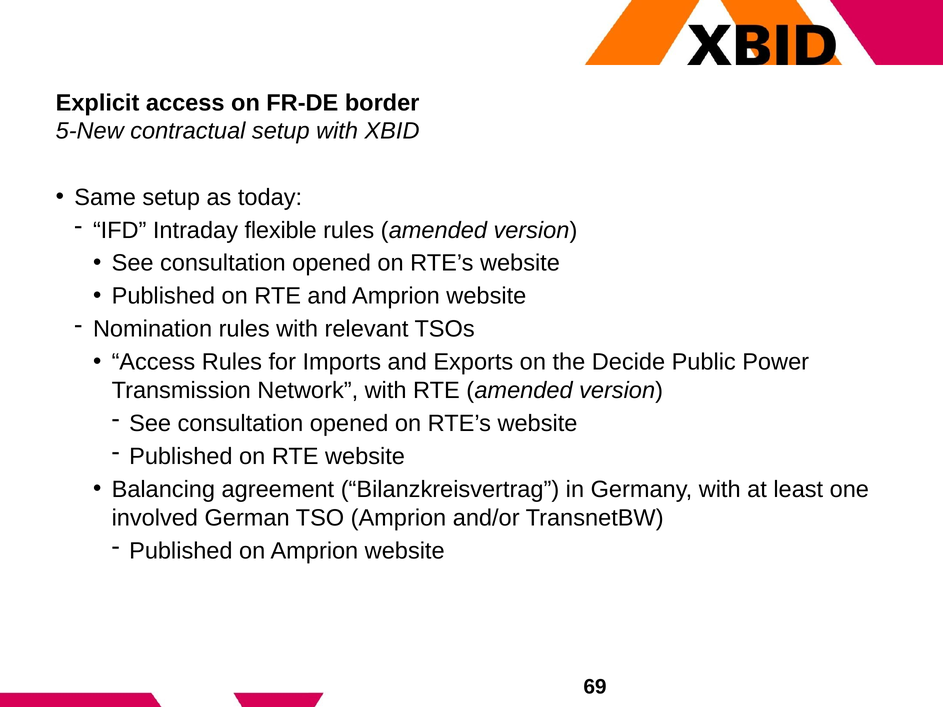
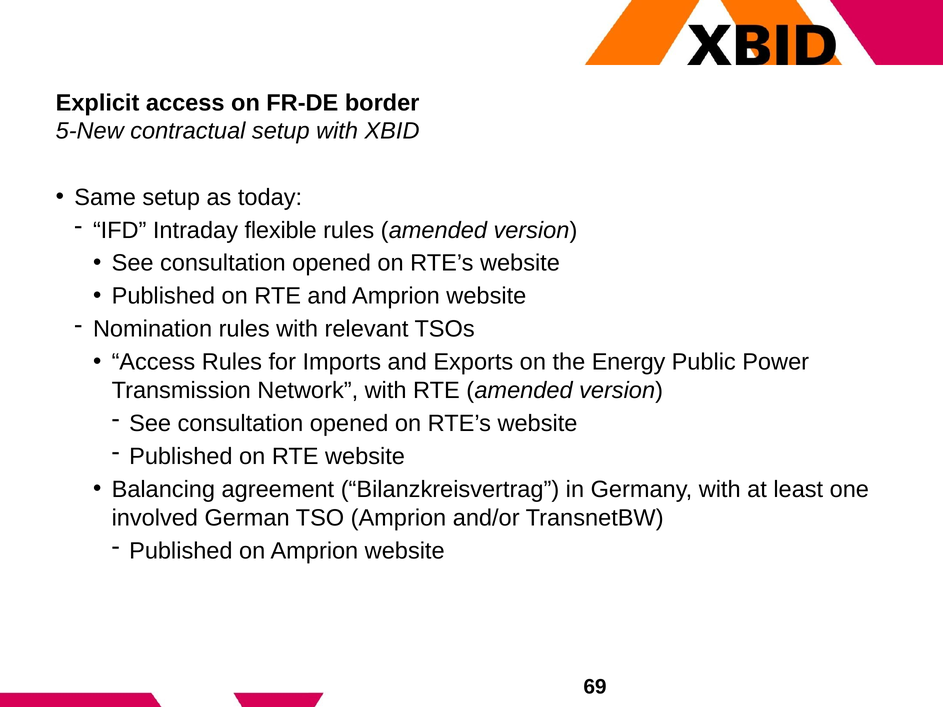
Decide: Decide -> Energy (629, 362)
